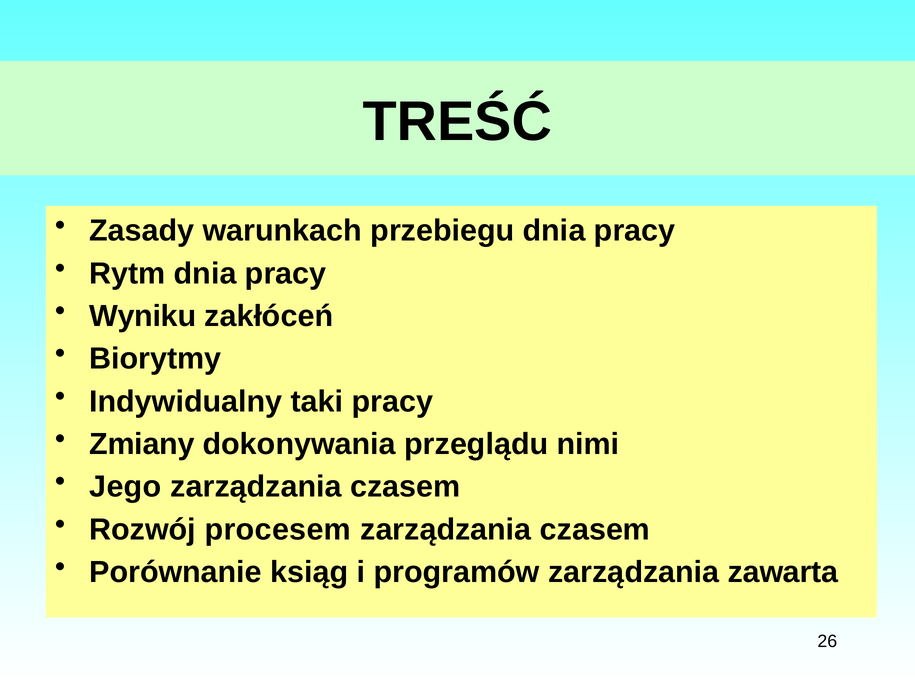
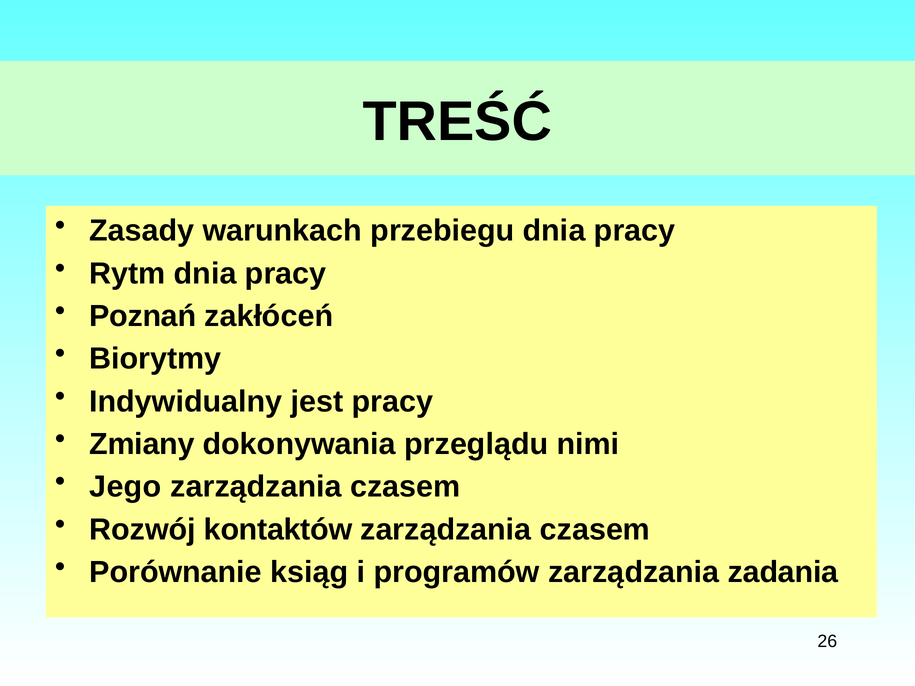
Wyniku: Wyniku -> Poznań (143, 316)
taki: taki -> jest (317, 402)
procesem: procesem -> kontaktów (278, 530)
zawarta: zawarta -> zadania (783, 572)
